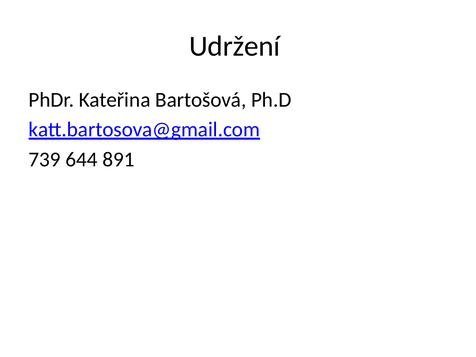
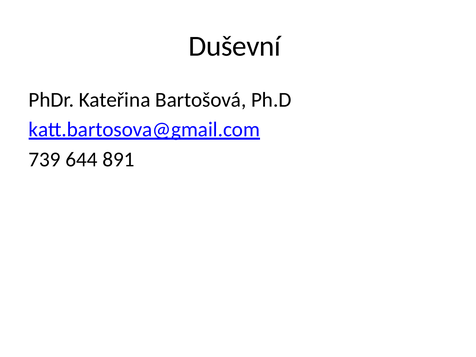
Udržení: Udržení -> Duševní (235, 46)
